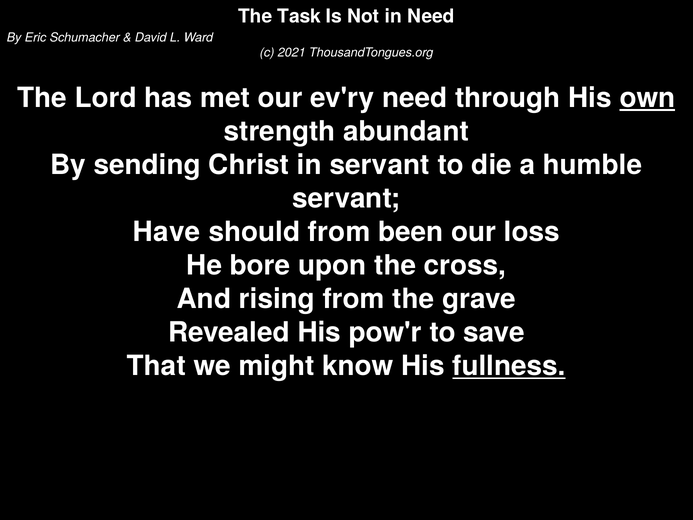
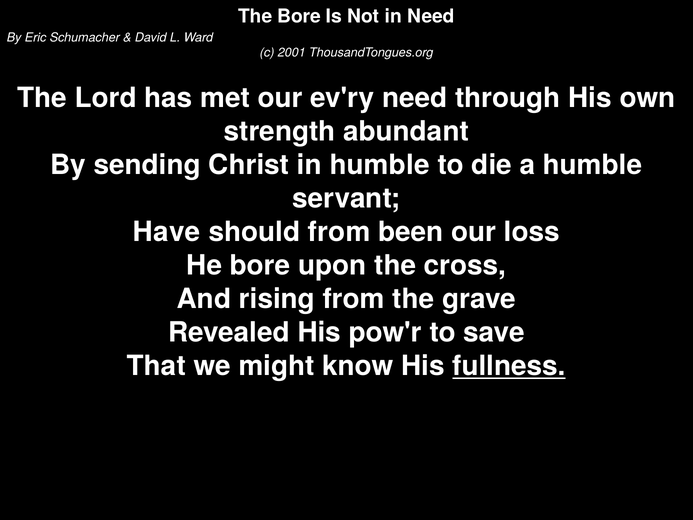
The Task: Task -> Bore (299, 16)
2021: 2021 -> 2001 (292, 53)
own underline: present -> none (647, 98)
in servant: servant -> humble (380, 165)
